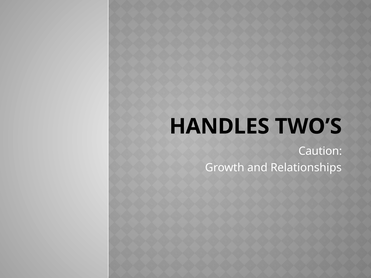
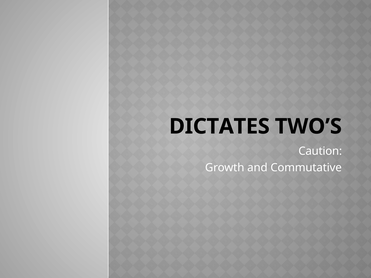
HANDLES: HANDLES -> DICTATES (219, 127)
Relationships: Relationships -> Commutative (306, 168)
